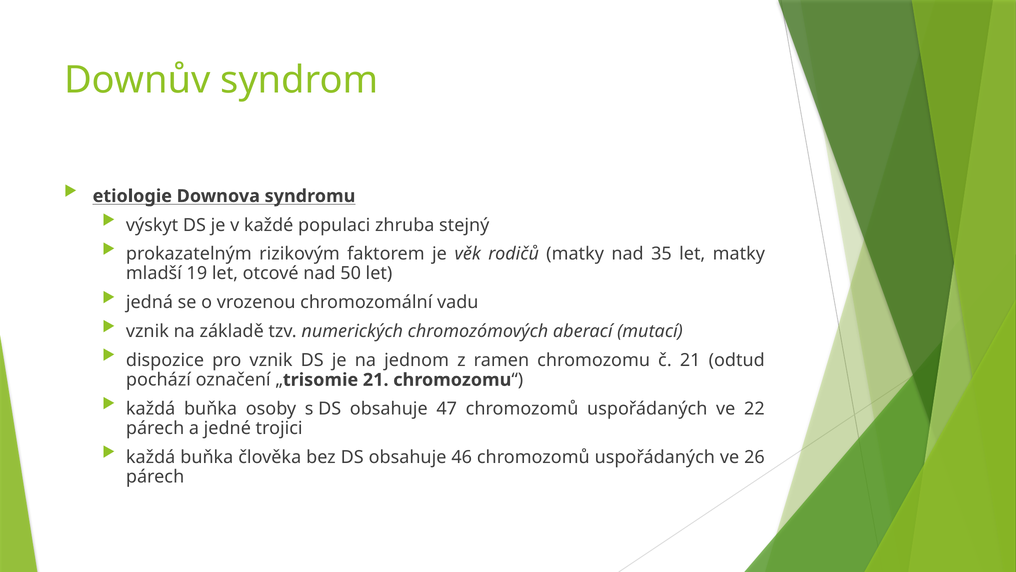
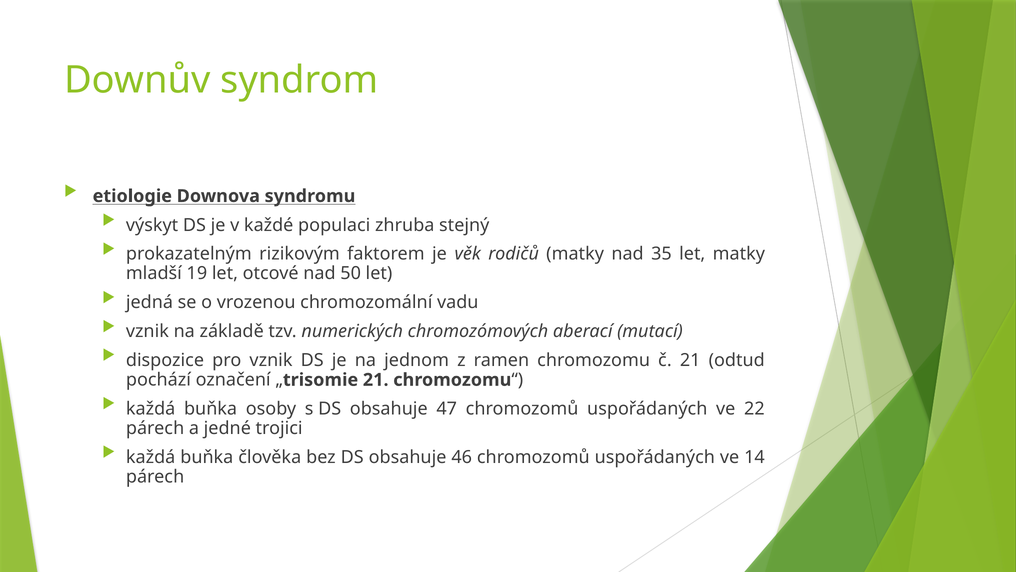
26: 26 -> 14 (754, 457)
